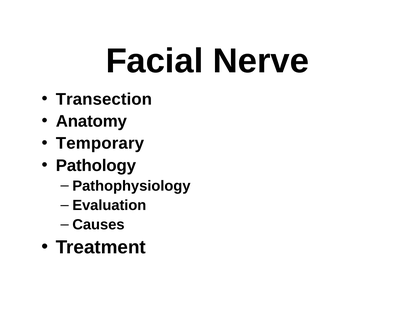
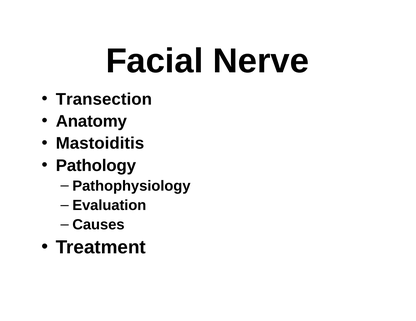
Temporary: Temporary -> Mastoiditis (100, 144)
